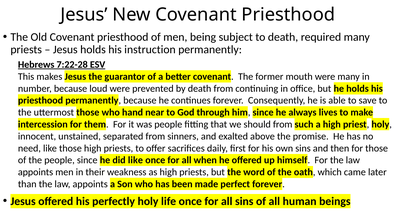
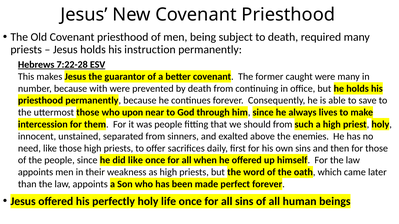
mouth: mouth -> caught (299, 77)
loud: loud -> with (98, 89)
hand: hand -> upon (133, 113)
promise: promise -> enemies (311, 137)
